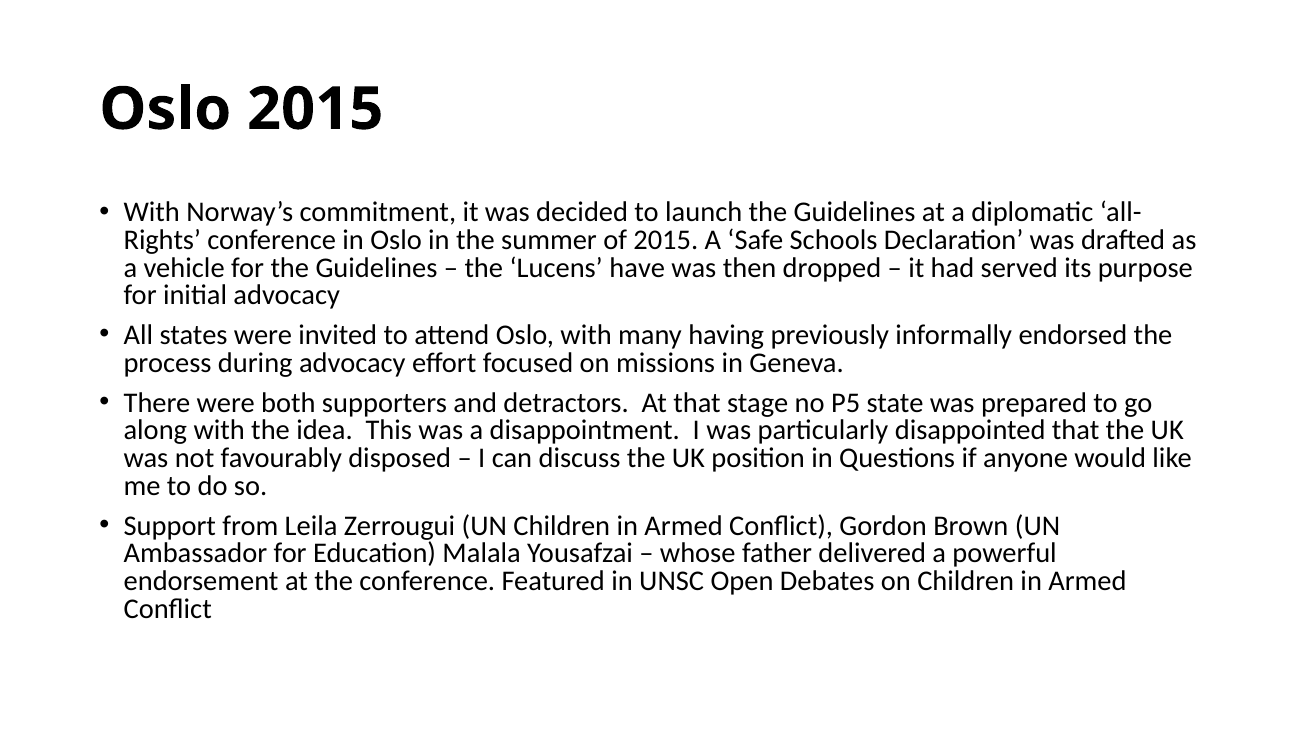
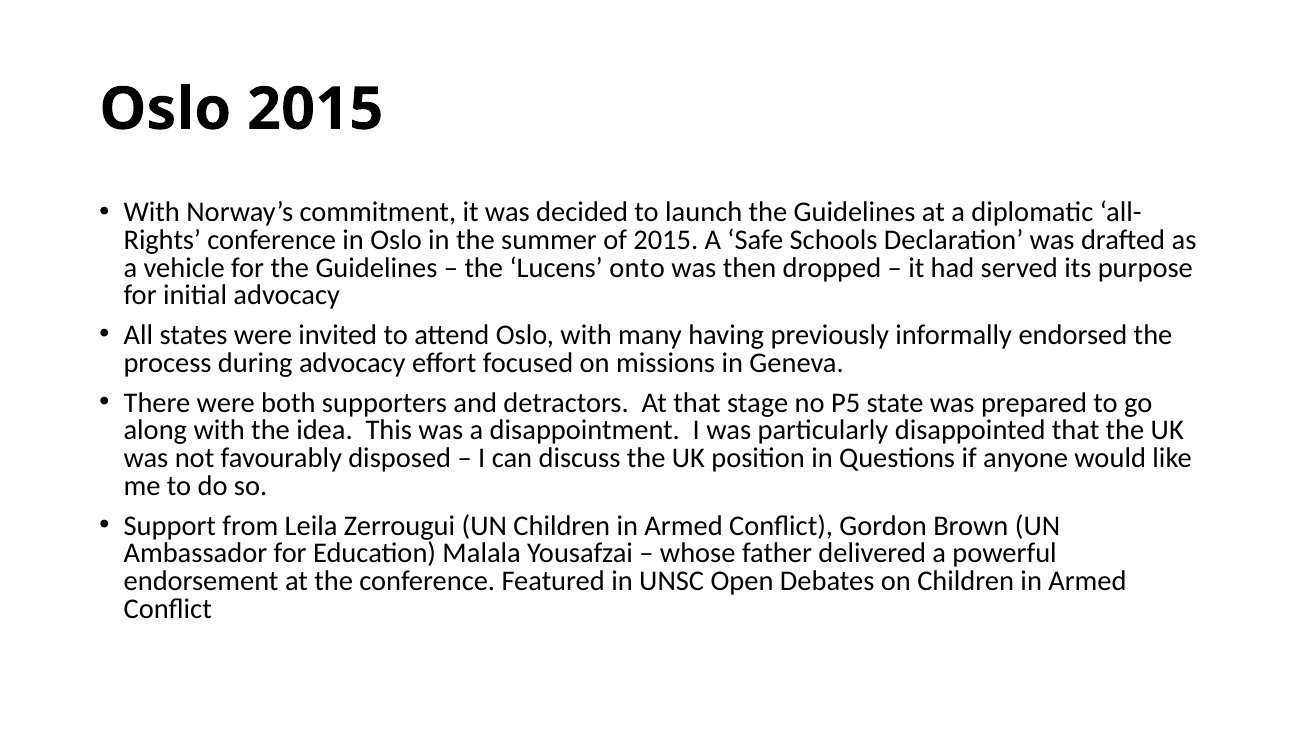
have: have -> onto (637, 268)
